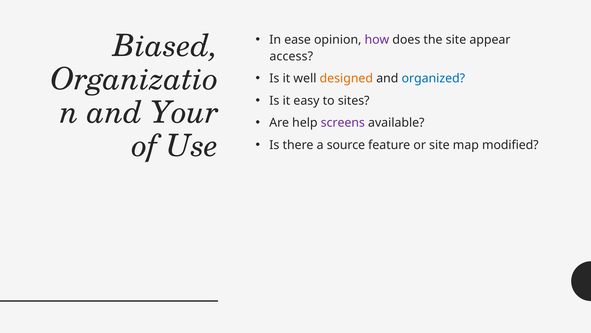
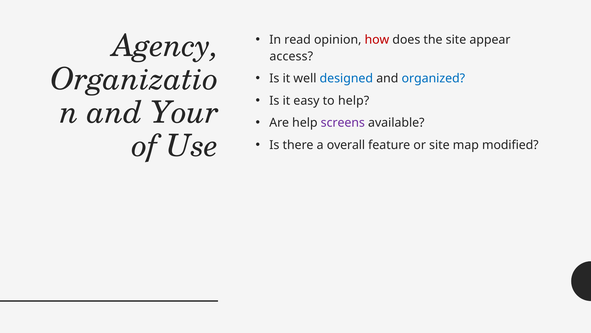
ease: ease -> read (298, 40)
how colour: purple -> red (377, 40)
Biased: Biased -> Agency (166, 46)
designed colour: orange -> blue (346, 78)
to sites: sites -> help (354, 101)
source: source -> overall (346, 145)
